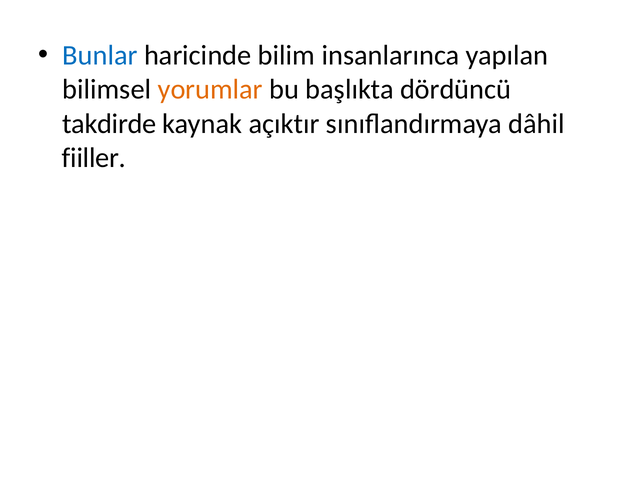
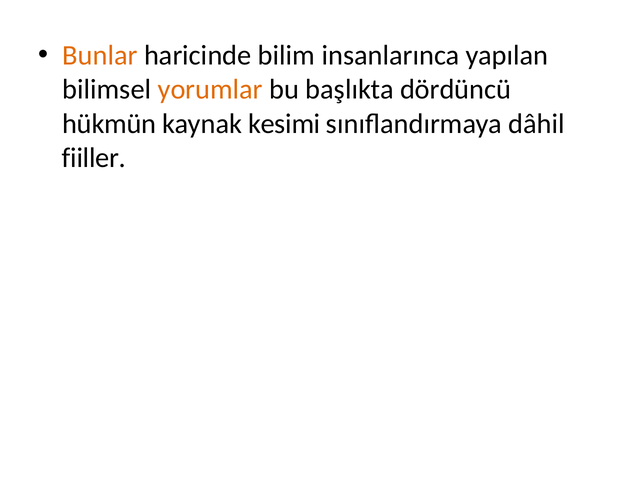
Bunlar colour: blue -> orange (100, 56)
takdirde: takdirde -> hükmün (109, 124)
açıktır: açıktır -> kesimi (284, 124)
